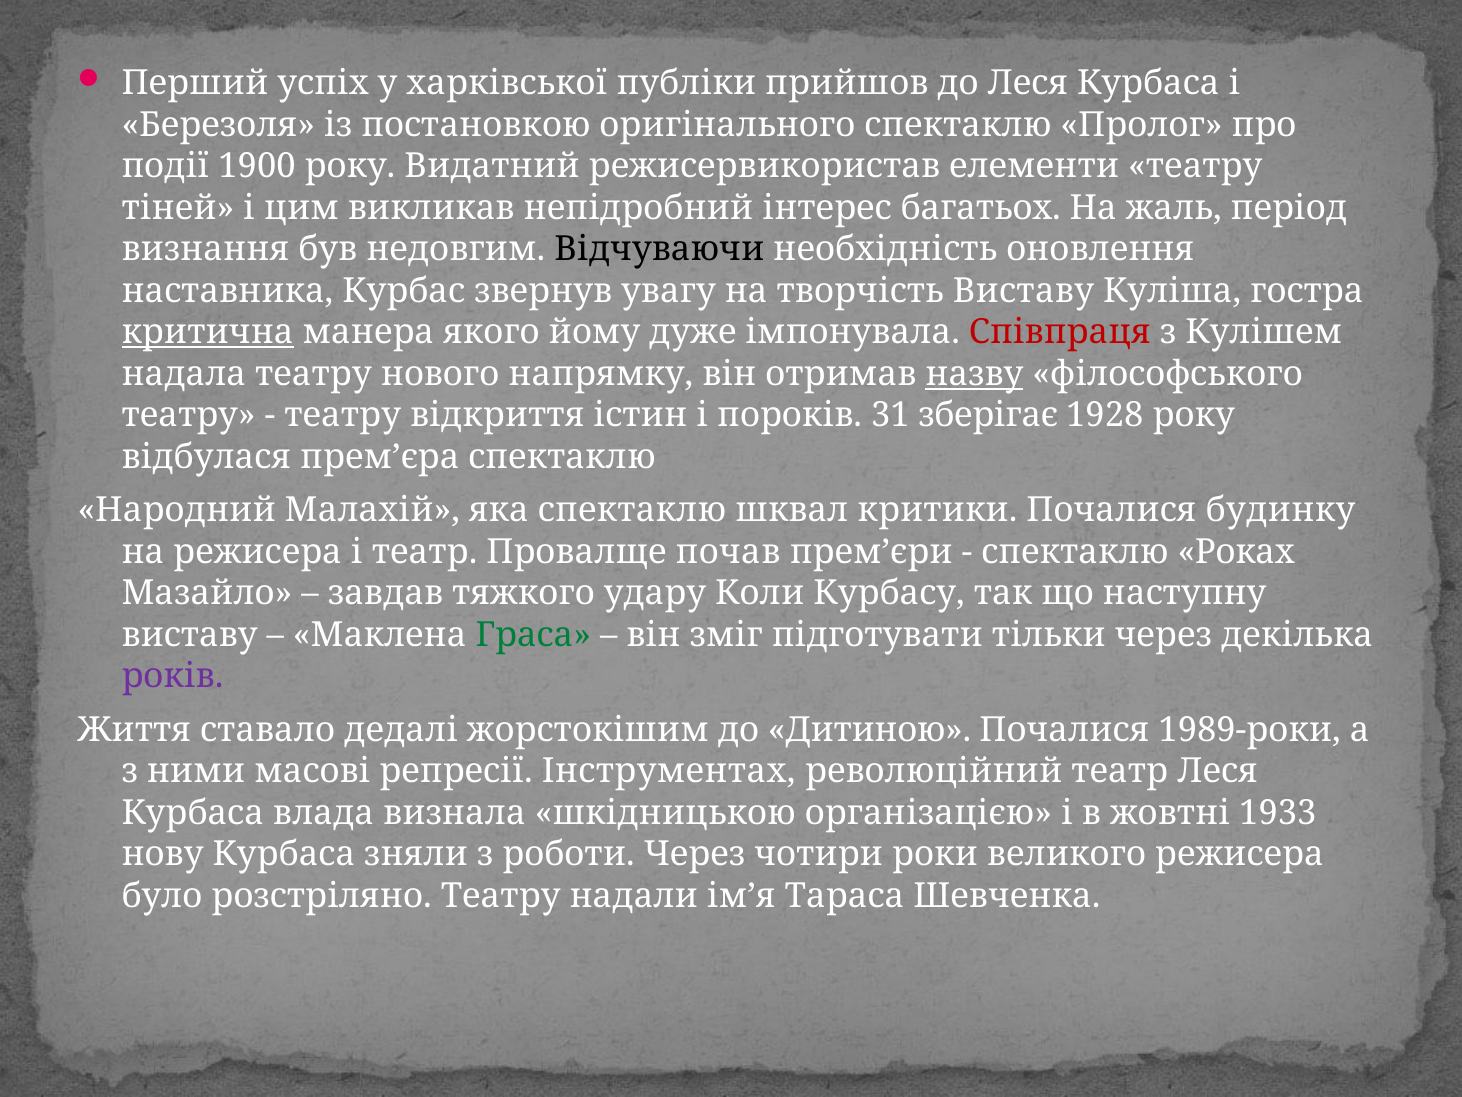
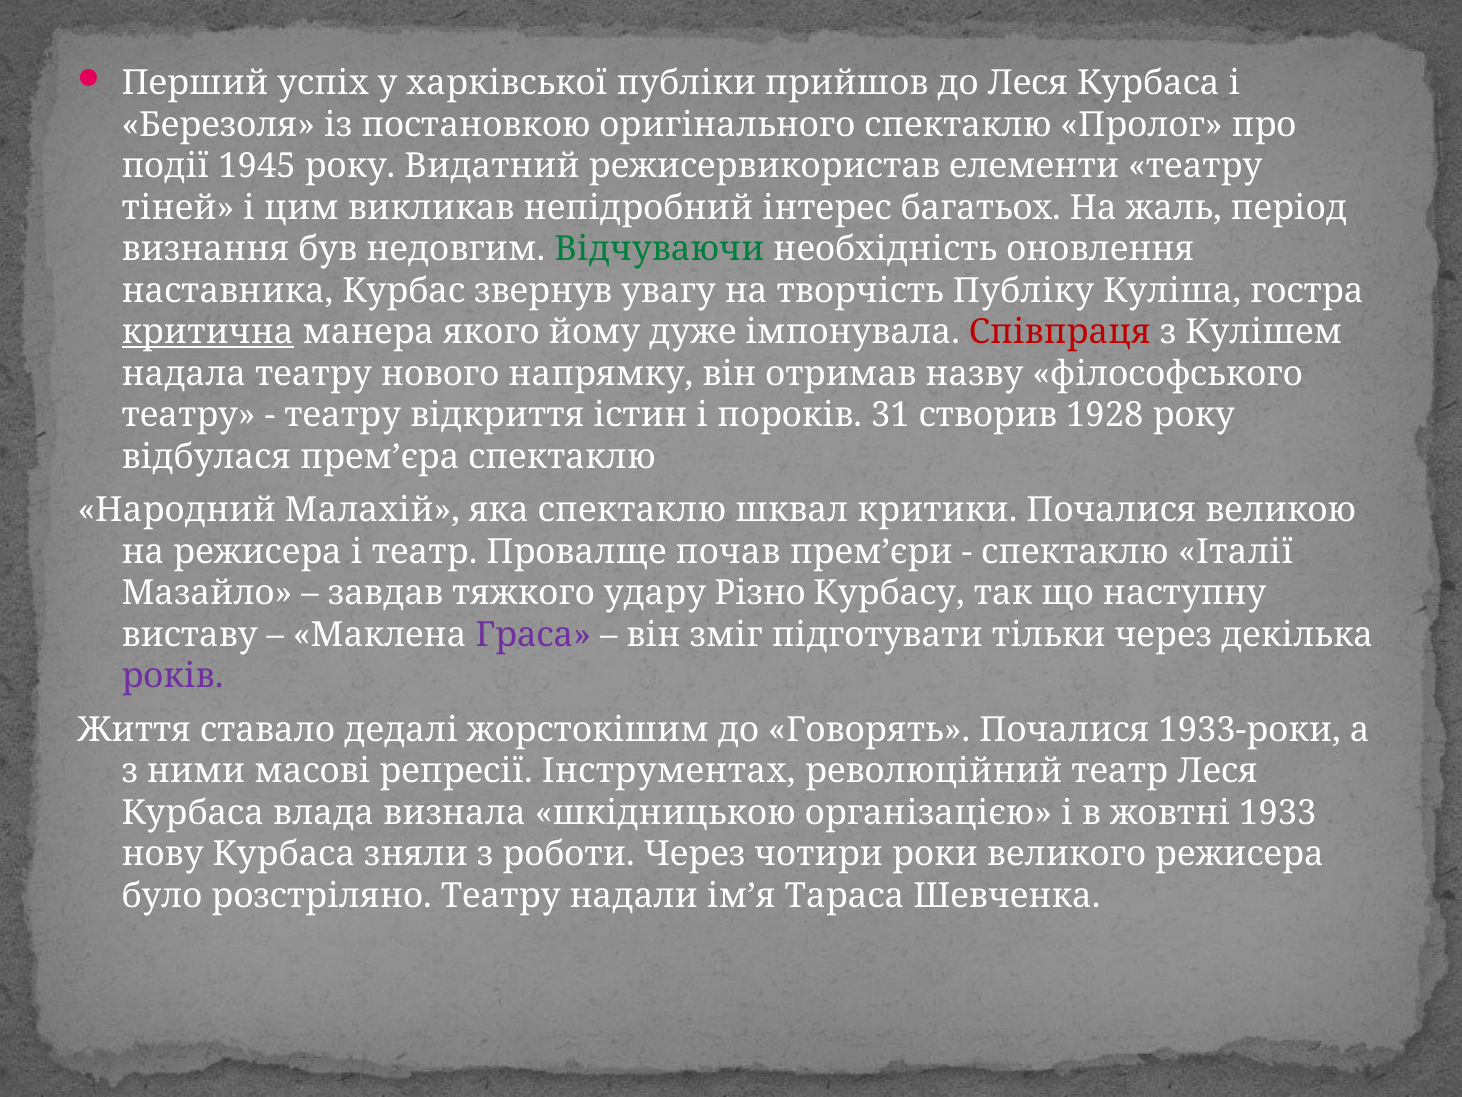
1900: 1900 -> 1945 (257, 166)
Відчуваючи colour: black -> green (659, 249)
творчість Виставу: Виставу -> Публіку (1023, 291)
назву underline: present -> none (974, 374)
зберігає: зберігає -> створив (988, 415)
будинку: будинку -> великою (1281, 510)
Роках: Роках -> Італії (1236, 552)
Коли: Коли -> Різно (760, 593)
Граса colour: green -> purple (533, 634)
Дитиною: Дитиною -> Говорять (869, 730)
1989-роки: 1989-роки -> 1933-роки (1250, 730)
